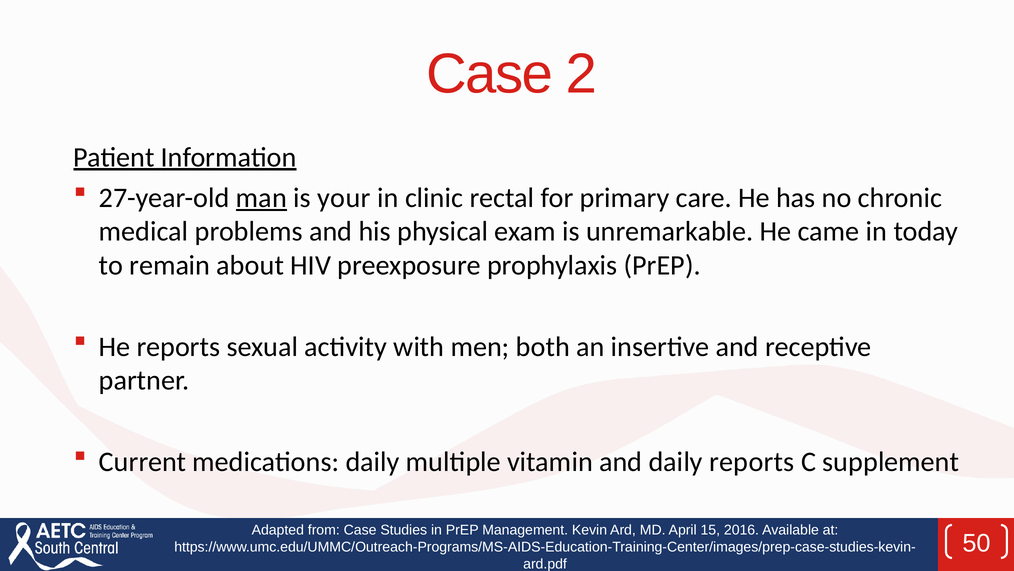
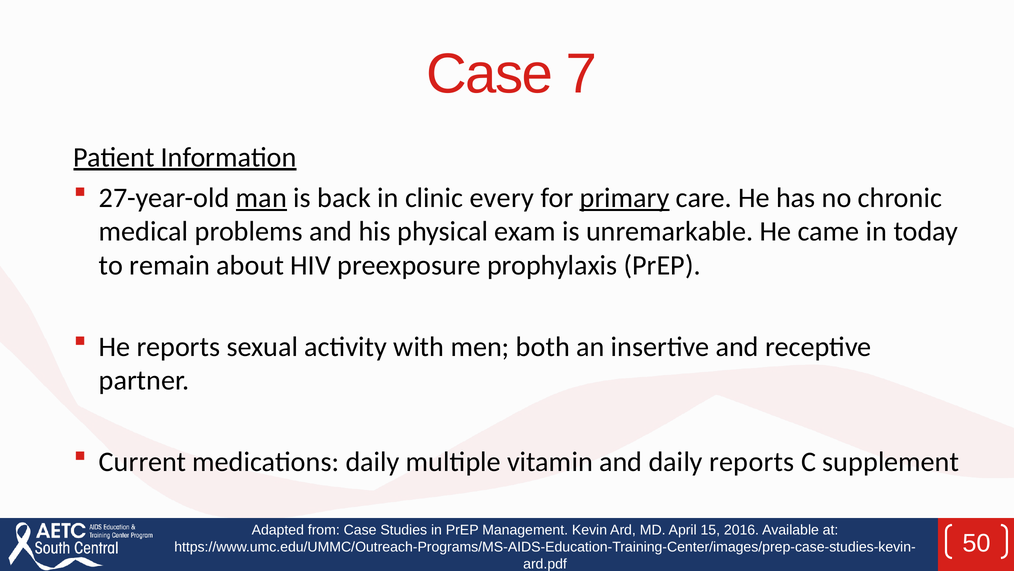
2: 2 -> 7 (582, 74)
your: your -> back (344, 198)
rectal: rectal -> every (502, 198)
primary underline: none -> present (625, 198)
